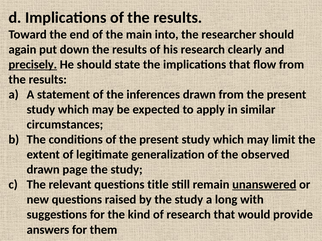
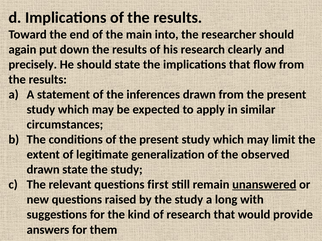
precisely underline: present -> none (33, 65)
drawn page: page -> state (75, 170)
title: title -> first (158, 185)
